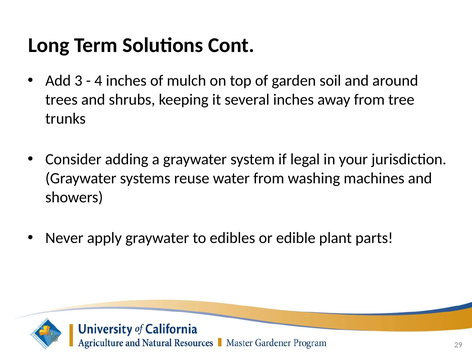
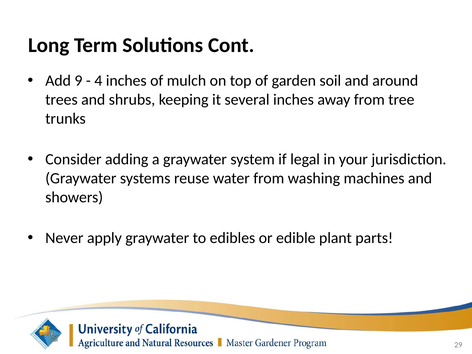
3: 3 -> 9 (78, 81)
